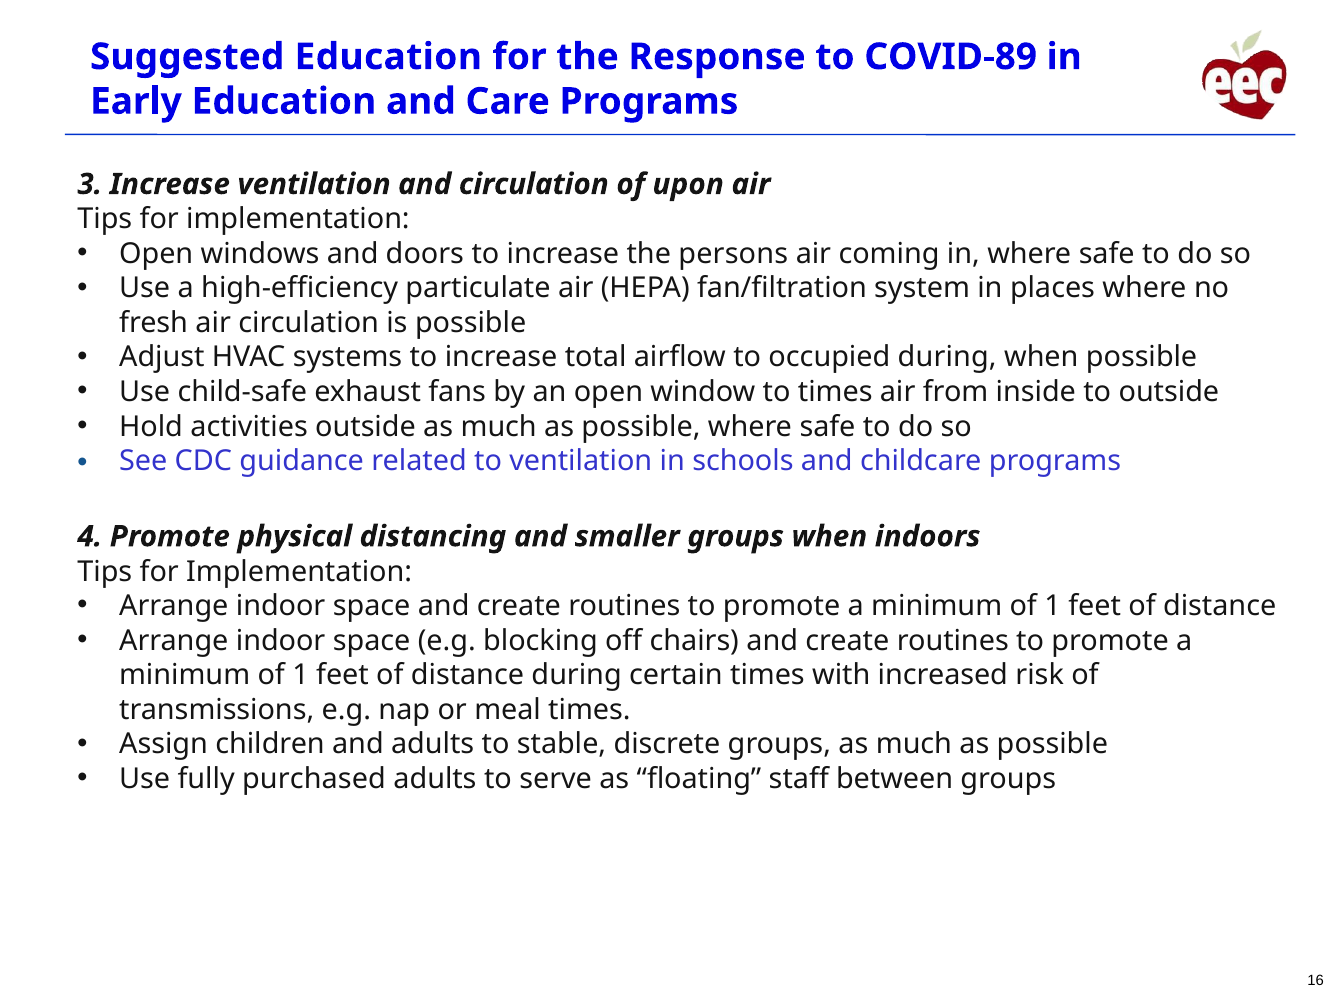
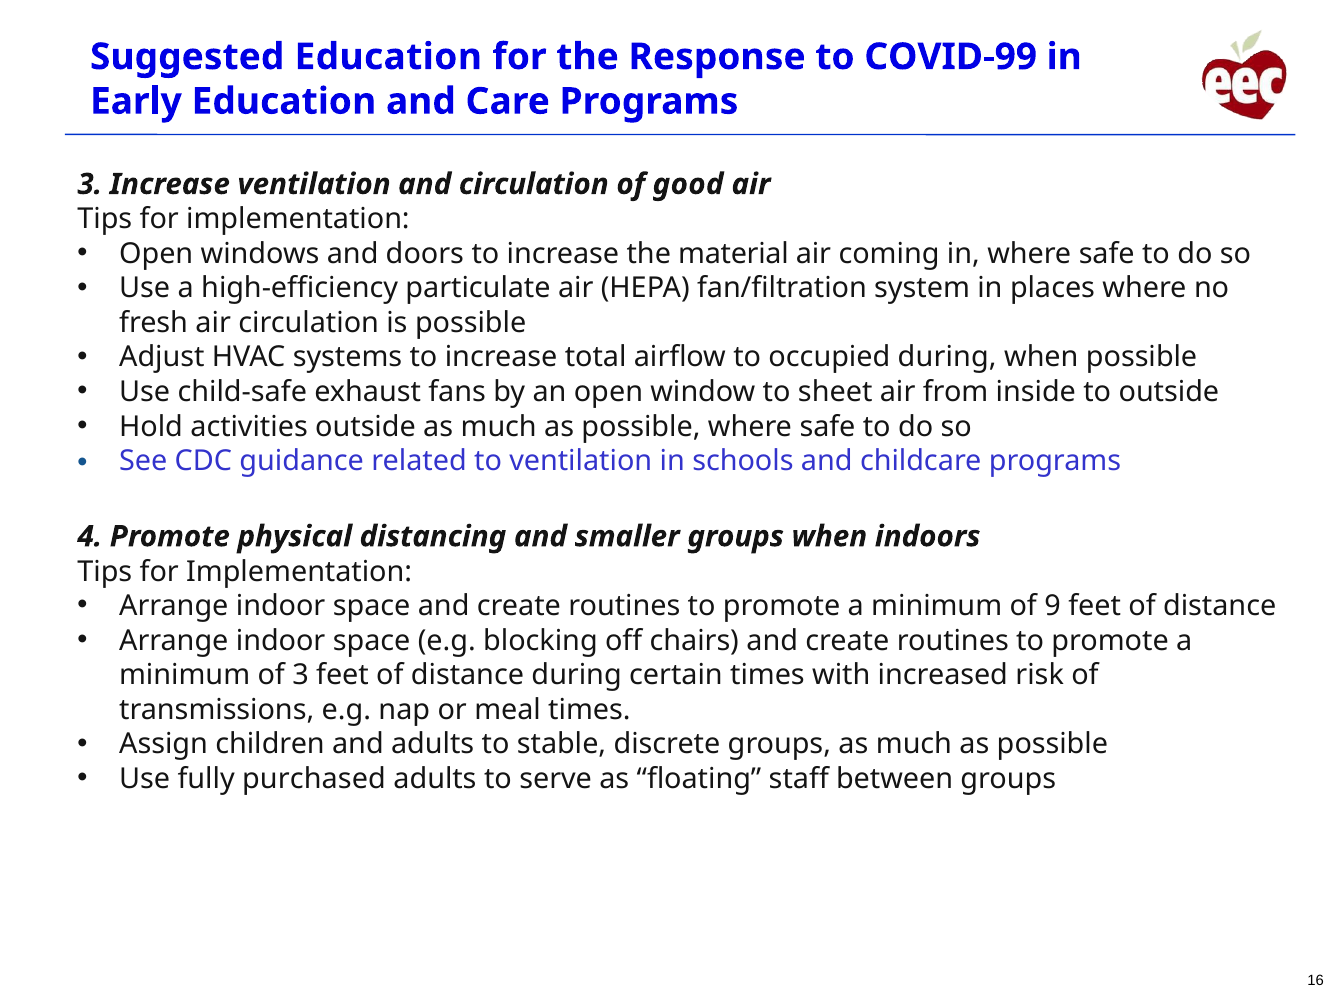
COVID-89: COVID-89 -> COVID-99 (951, 57)
upon: upon -> good (688, 184)
persons: persons -> material (733, 254)
to times: times -> sheet (835, 392)
1: 1 -> 9 (1053, 606)
1: 1 -> 3 (301, 675)
